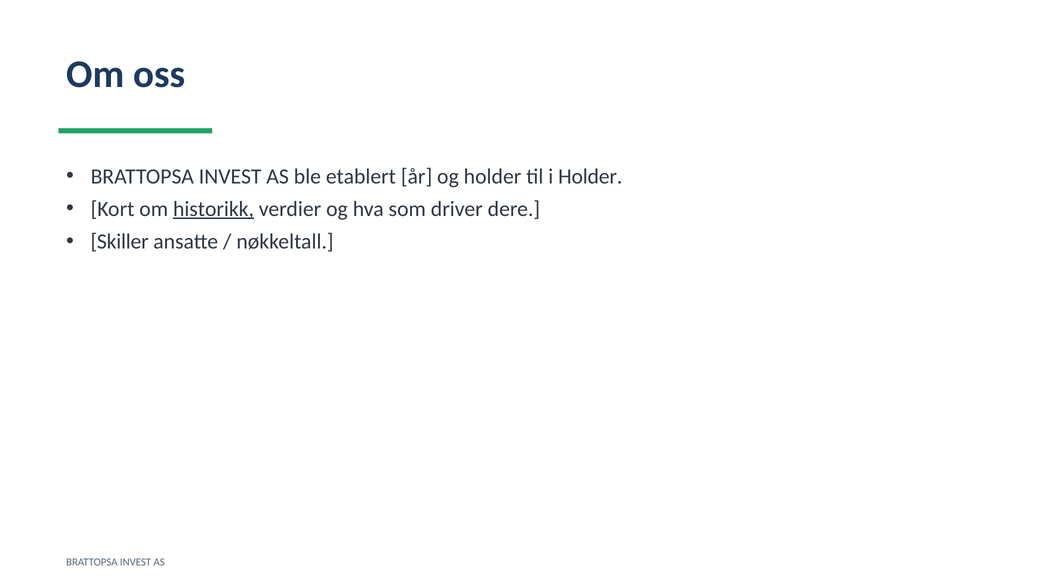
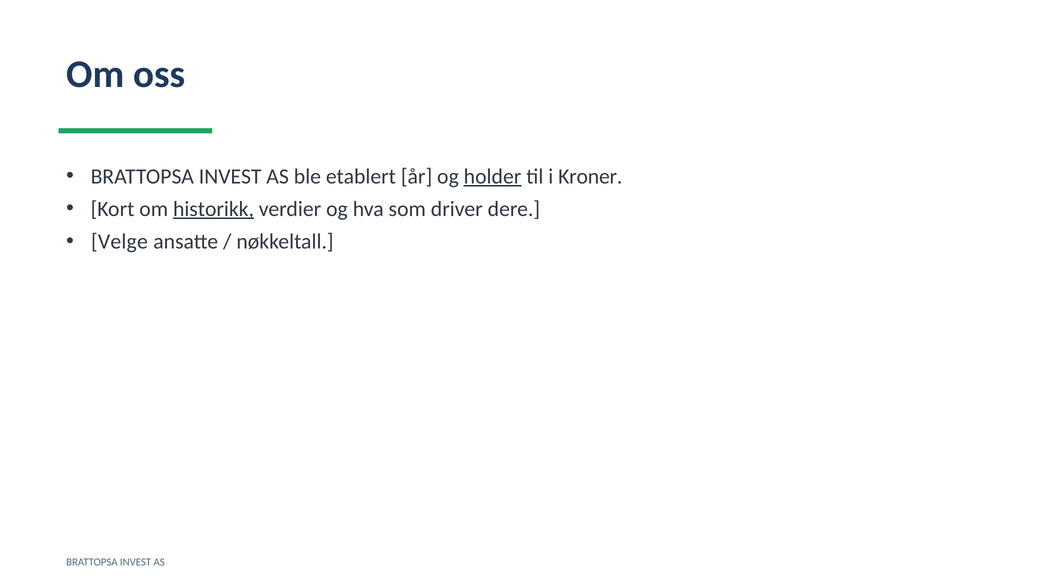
holder underline: none -> present (493, 176)
i Holder: Holder -> Kroner (590, 176)
Skiller: Skiller -> Velge (119, 241)
